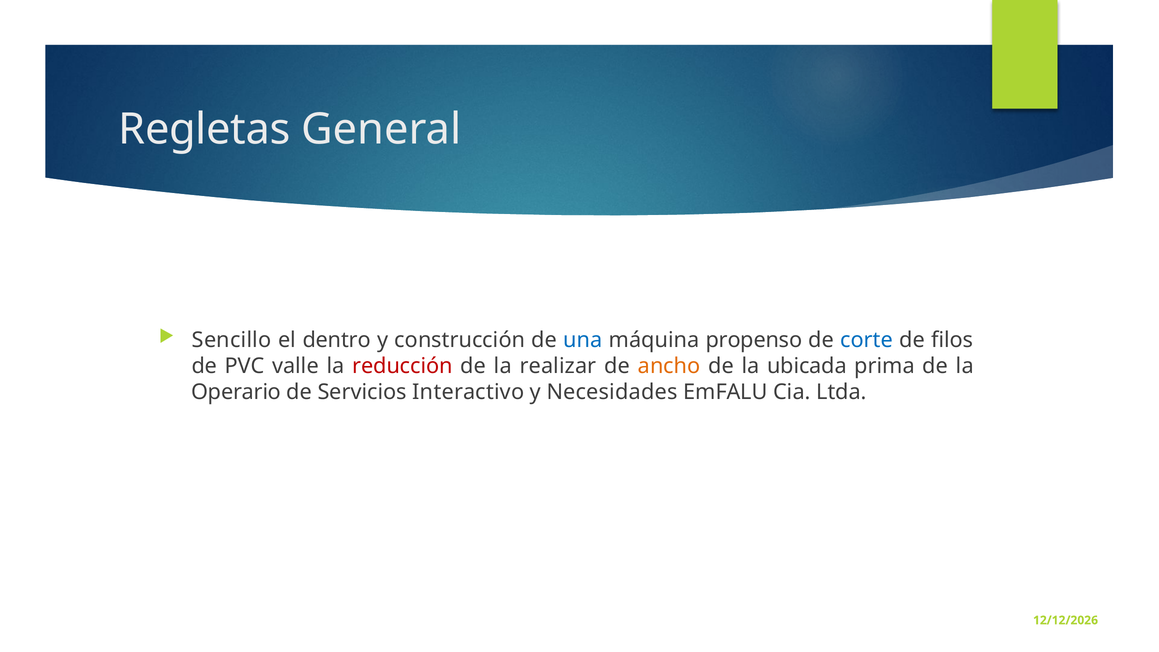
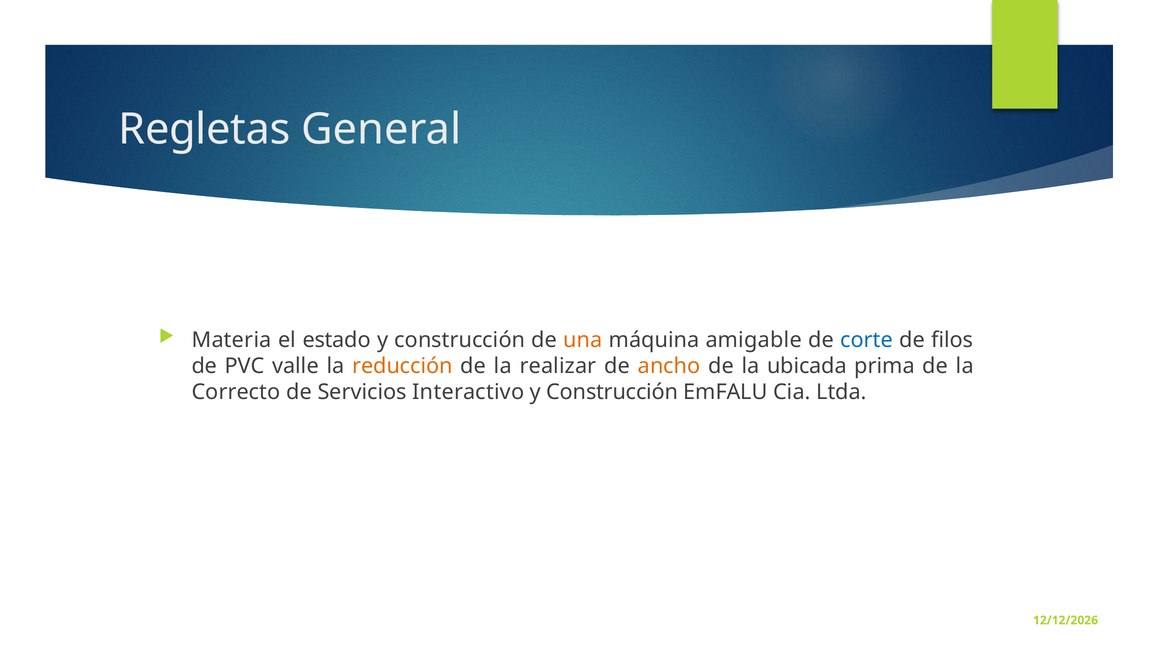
Sencillo: Sencillo -> Materia (232, 340)
dentro: dentro -> estado (337, 340)
una colour: blue -> orange (583, 340)
propenso: propenso -> amigable (754, 340)
reducción colour: red -> orange (402, 366)
Operario: Operario -> Correcto (236, 392)
Necesidades: Necesidades -> Construcción (612, 392)
